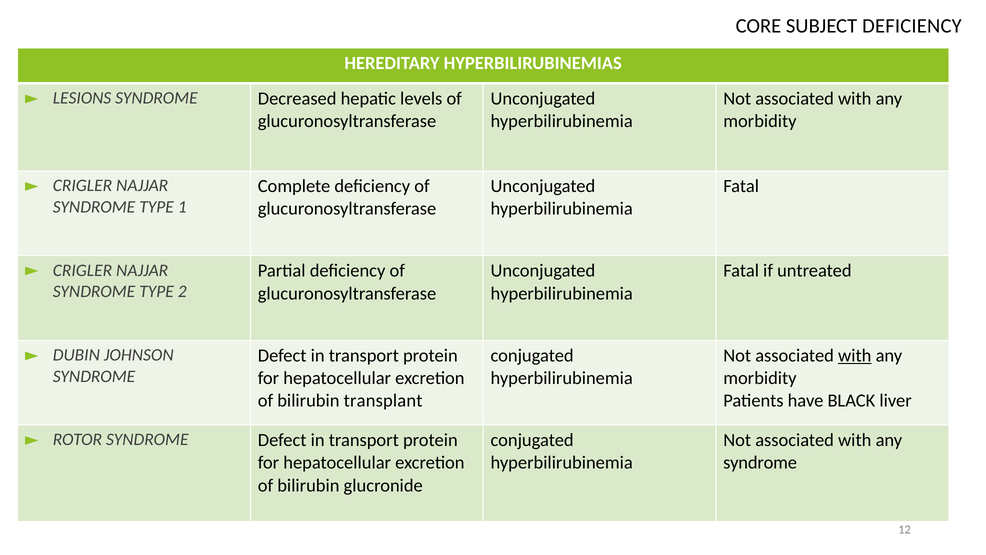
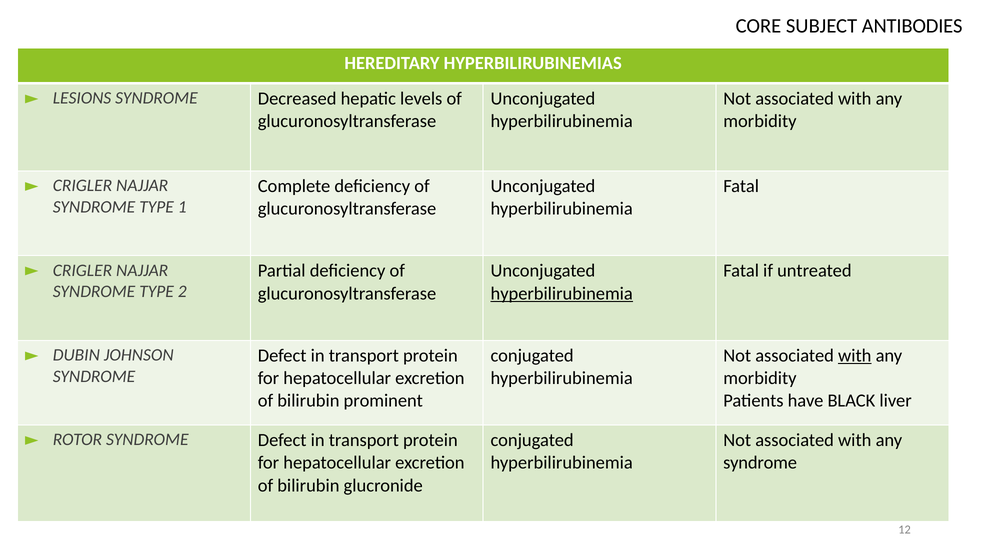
SUBJECT DEFICIENCY: DEFICIENCY -> ANTIBODIES (912, 26)
hyperbilirubinemia underline: none -> present (562, 293)
transplant: transplant -> prominent (383, 400)
